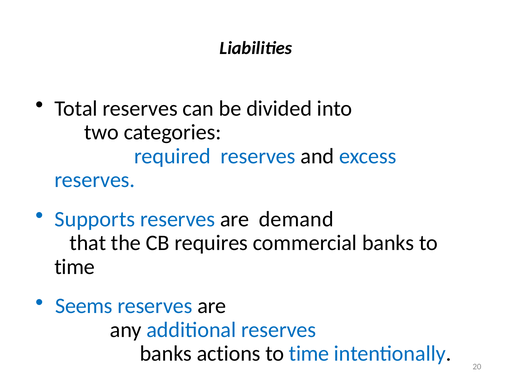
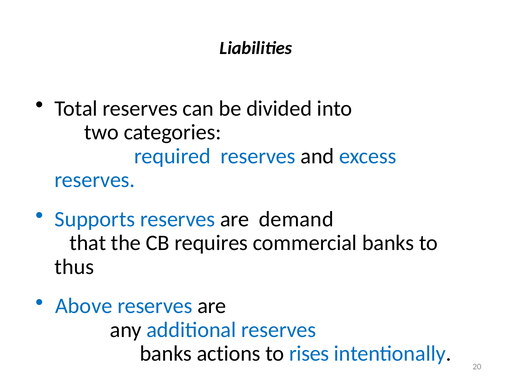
time: time -> thus (74, 267)
Seems: Seems -> Above (84, 306)
time: time -> rises (309, 354)
